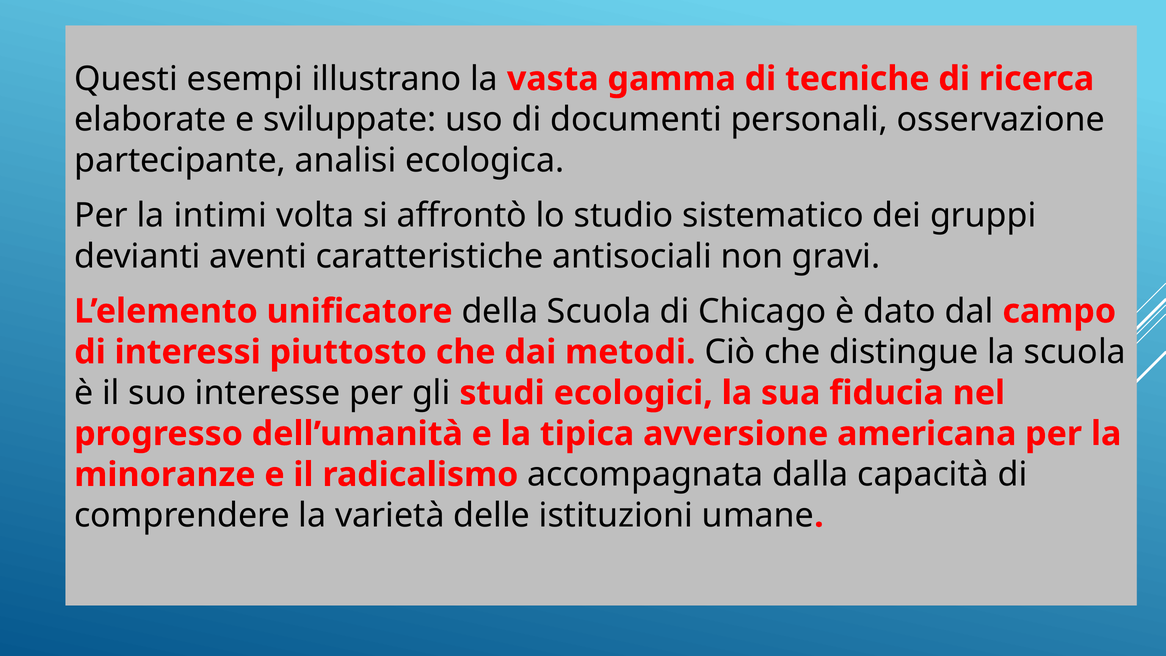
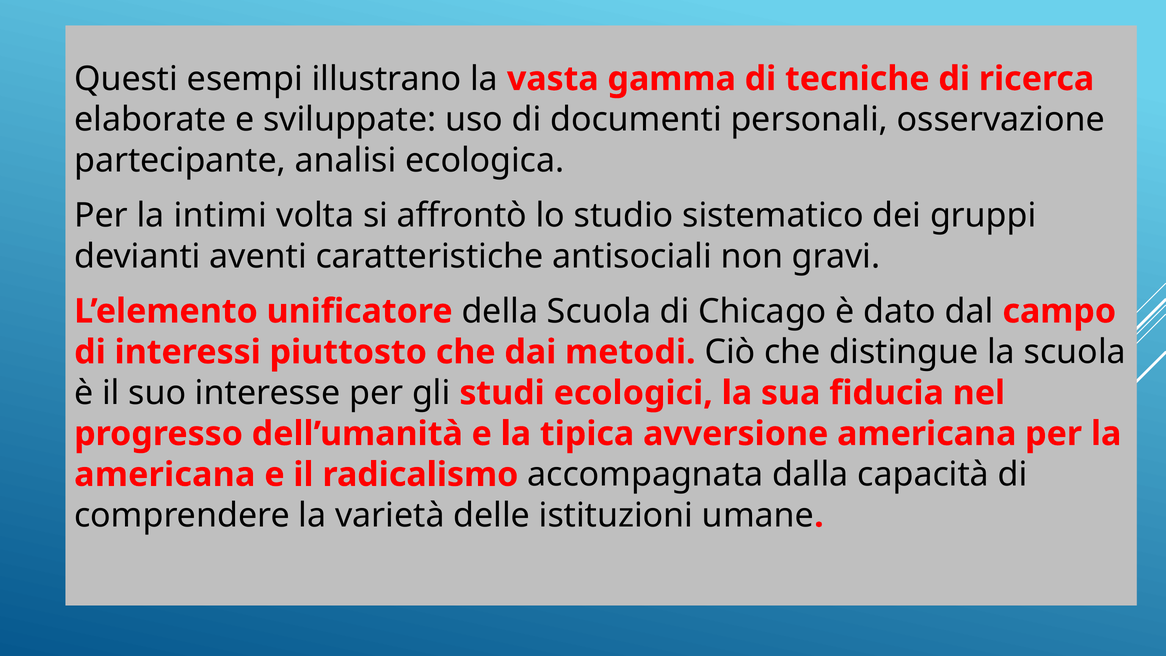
minoranze: minoranze -> americana (165, 475)
